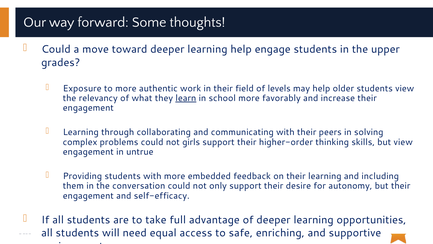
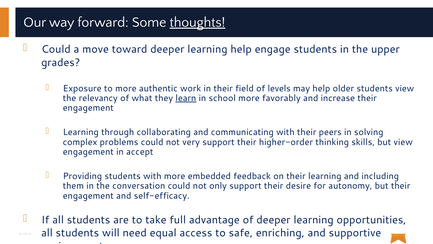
thoughts underline: none -> present (197, 22)
girls: girls -> very (191, 142)
untrue: untrue -> accept (140, 152)
